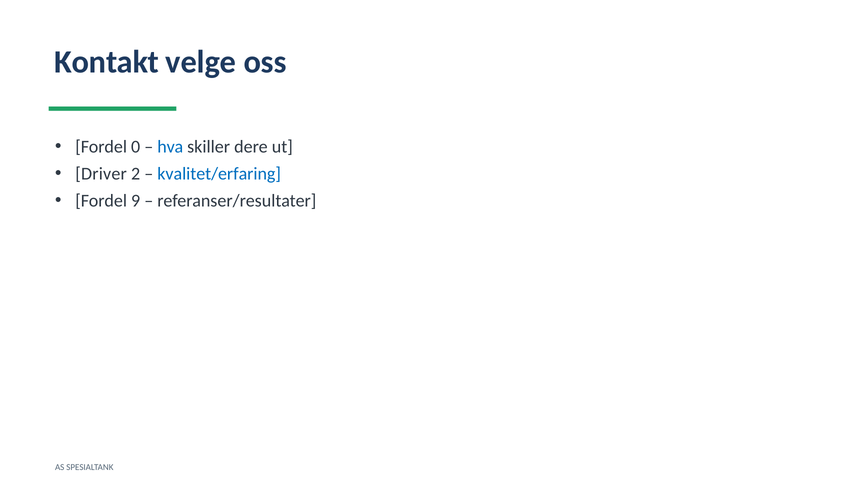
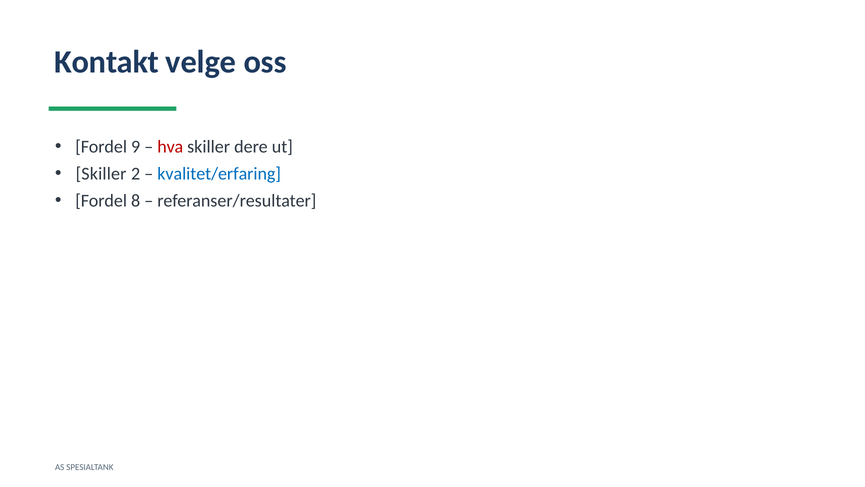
0: 0 -> 9 (136, 147)
hva colour: blue -> red (170, 147)
Driver: Driver -> Skiller (101, 174)
9: 9 -> 8 (136, 201)
